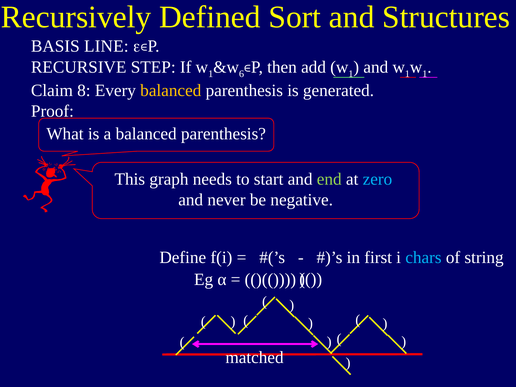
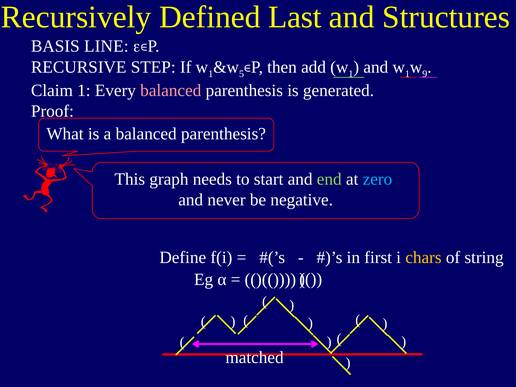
Sort: Sort -> Last (295, 17)
6: 6 -> 5 (242, 74)
1: 1 -> 9 (425, 74)
Claim 8: 8 -> 1 (84, 91)
balanced colour: yellow -> pink (171, 91)
chars colour: light blue -> yellow (423, 258)
